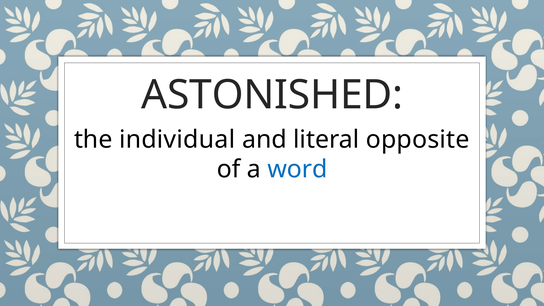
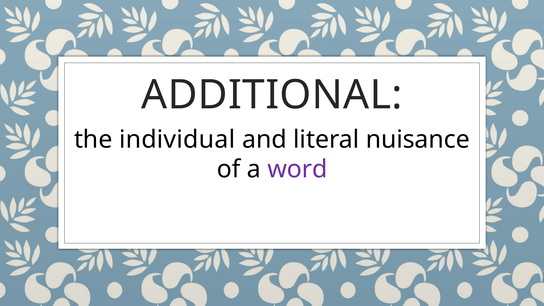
ASTONISHED: ASTONISHED -> ADDITIONAL (272, 95)
opposite: opposite -> nuisance (418, 139)
word colour: blue -> purple (297, 169)
